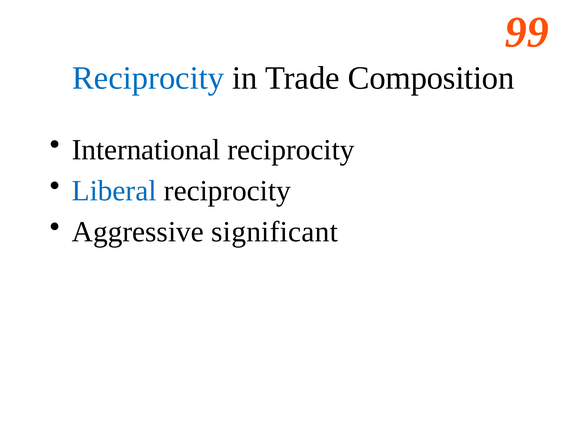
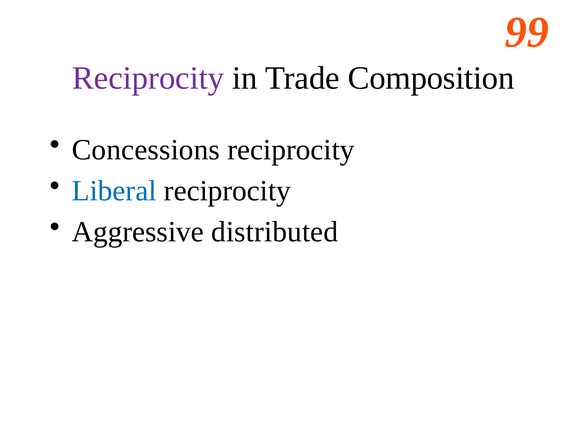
Reciprocity colour: blue -> purple (148, 78)
International: International -> Concessions (146, 150)
significant: significant -> distributed (275, 232)
